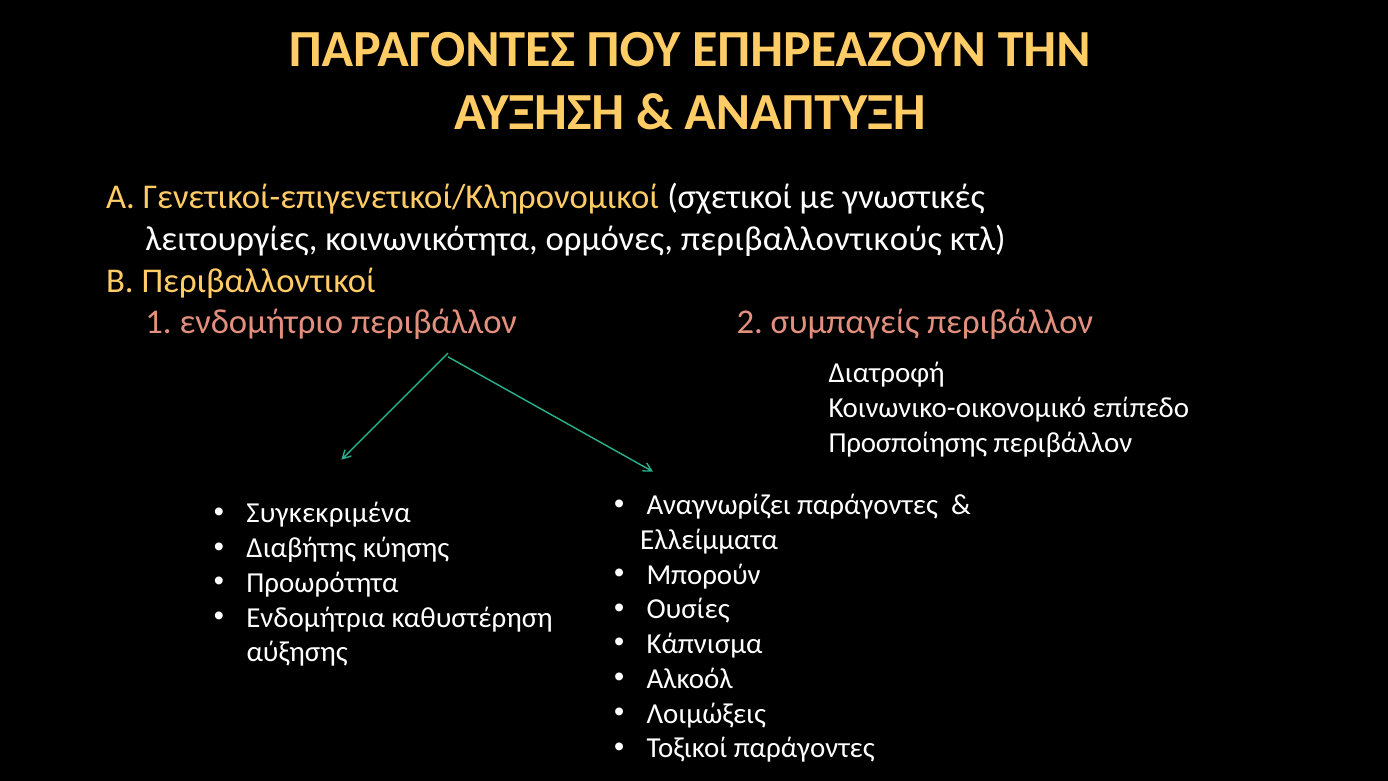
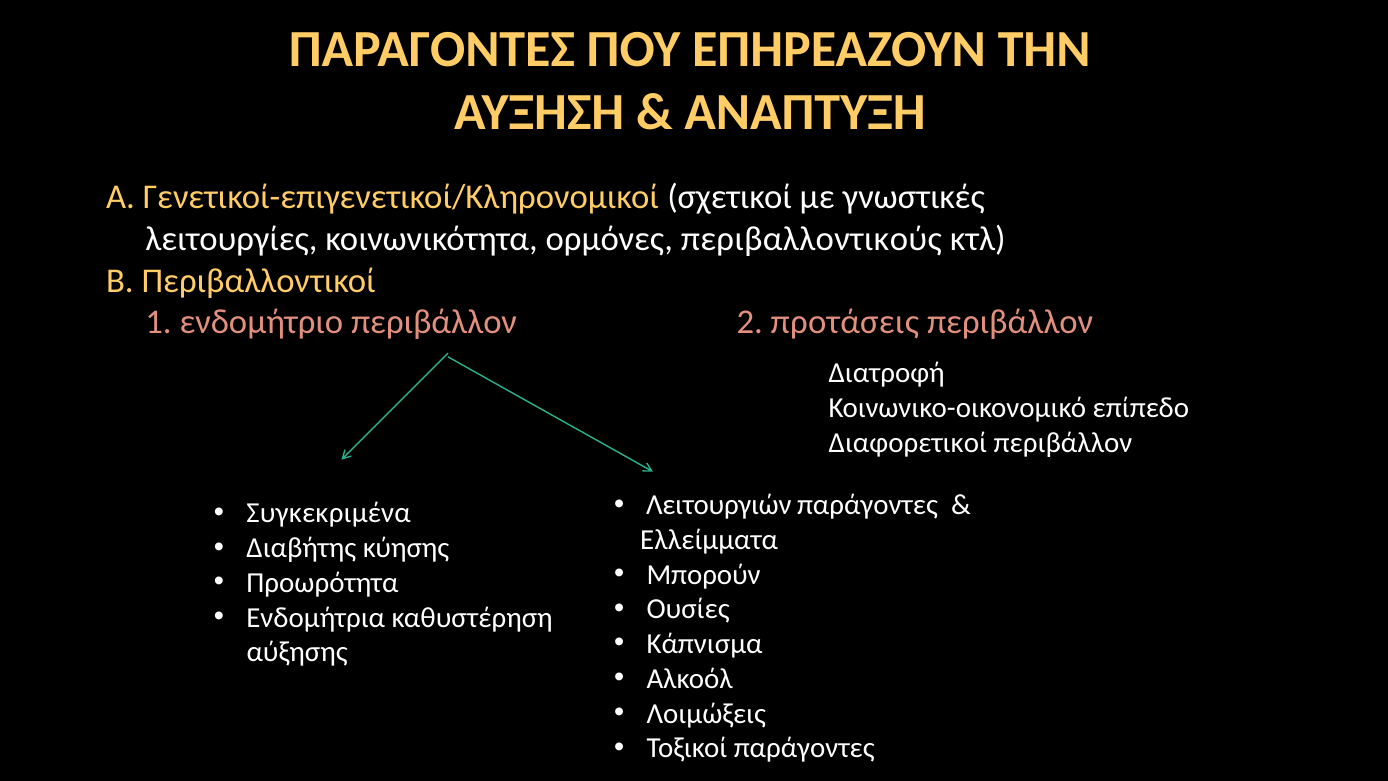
συμπαγείς: συμπαγείς -> προτάσεις (845, 322)
Προσποίησης: Προσποίησης -> Διαφορετικοί (908, 442)
Αναγνωρίζει: Αναγνωρίζει -> Λειτουργιών (719, 505)
